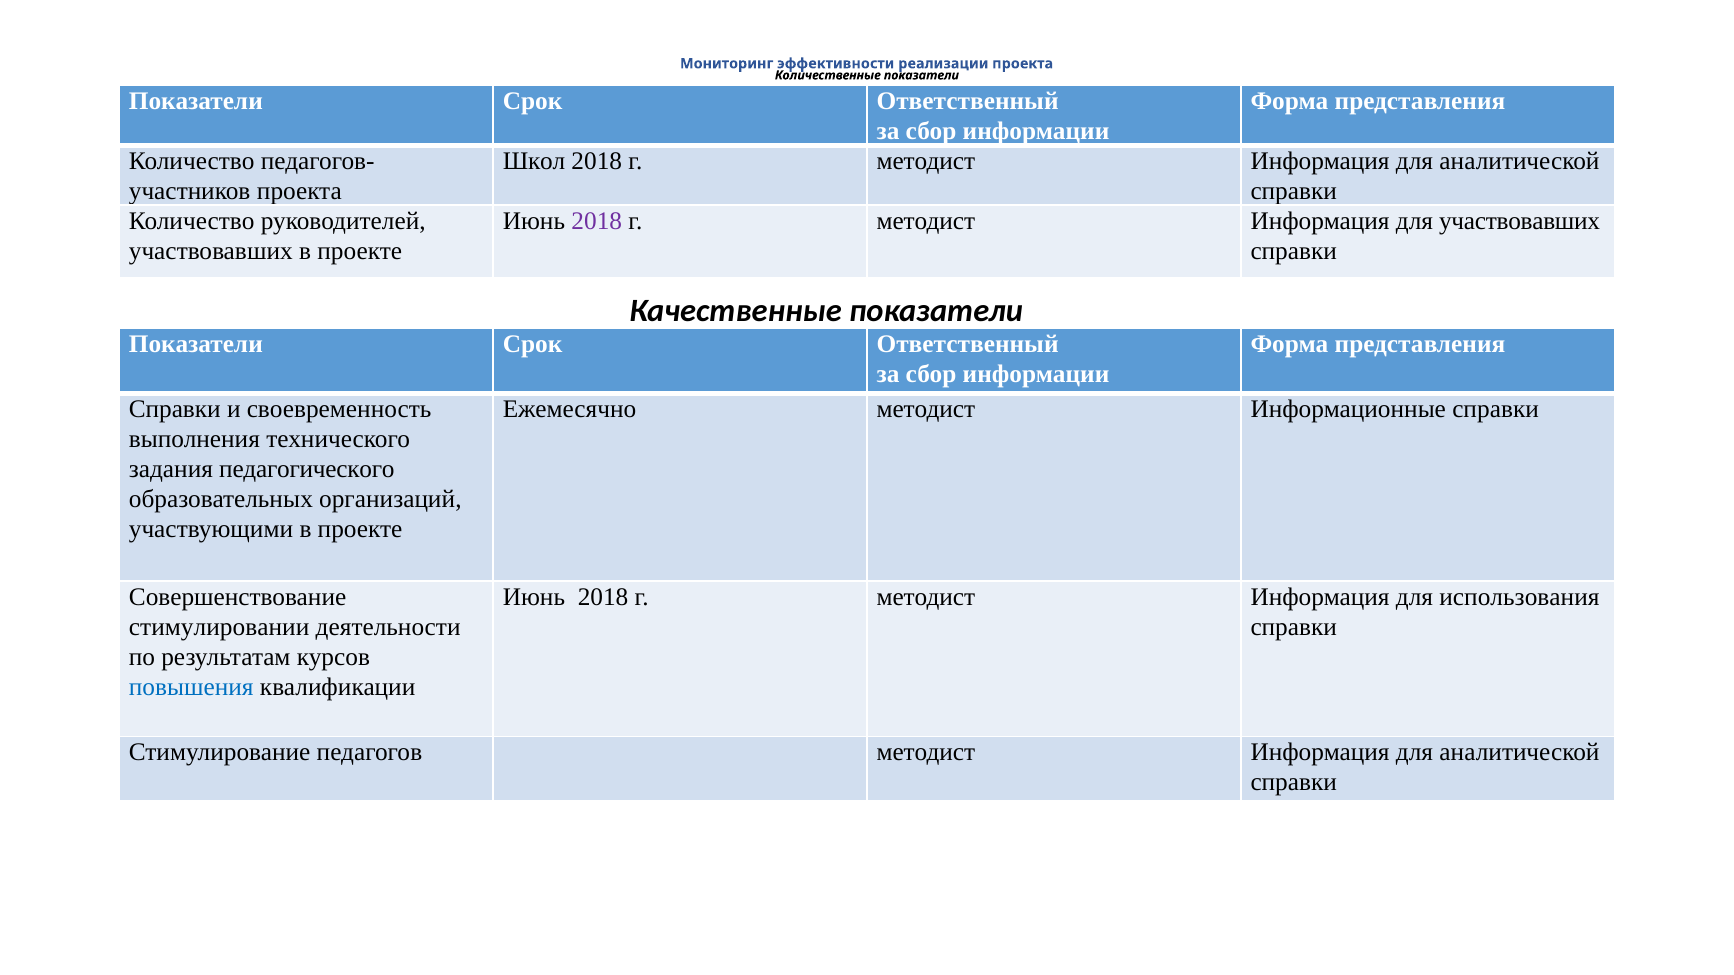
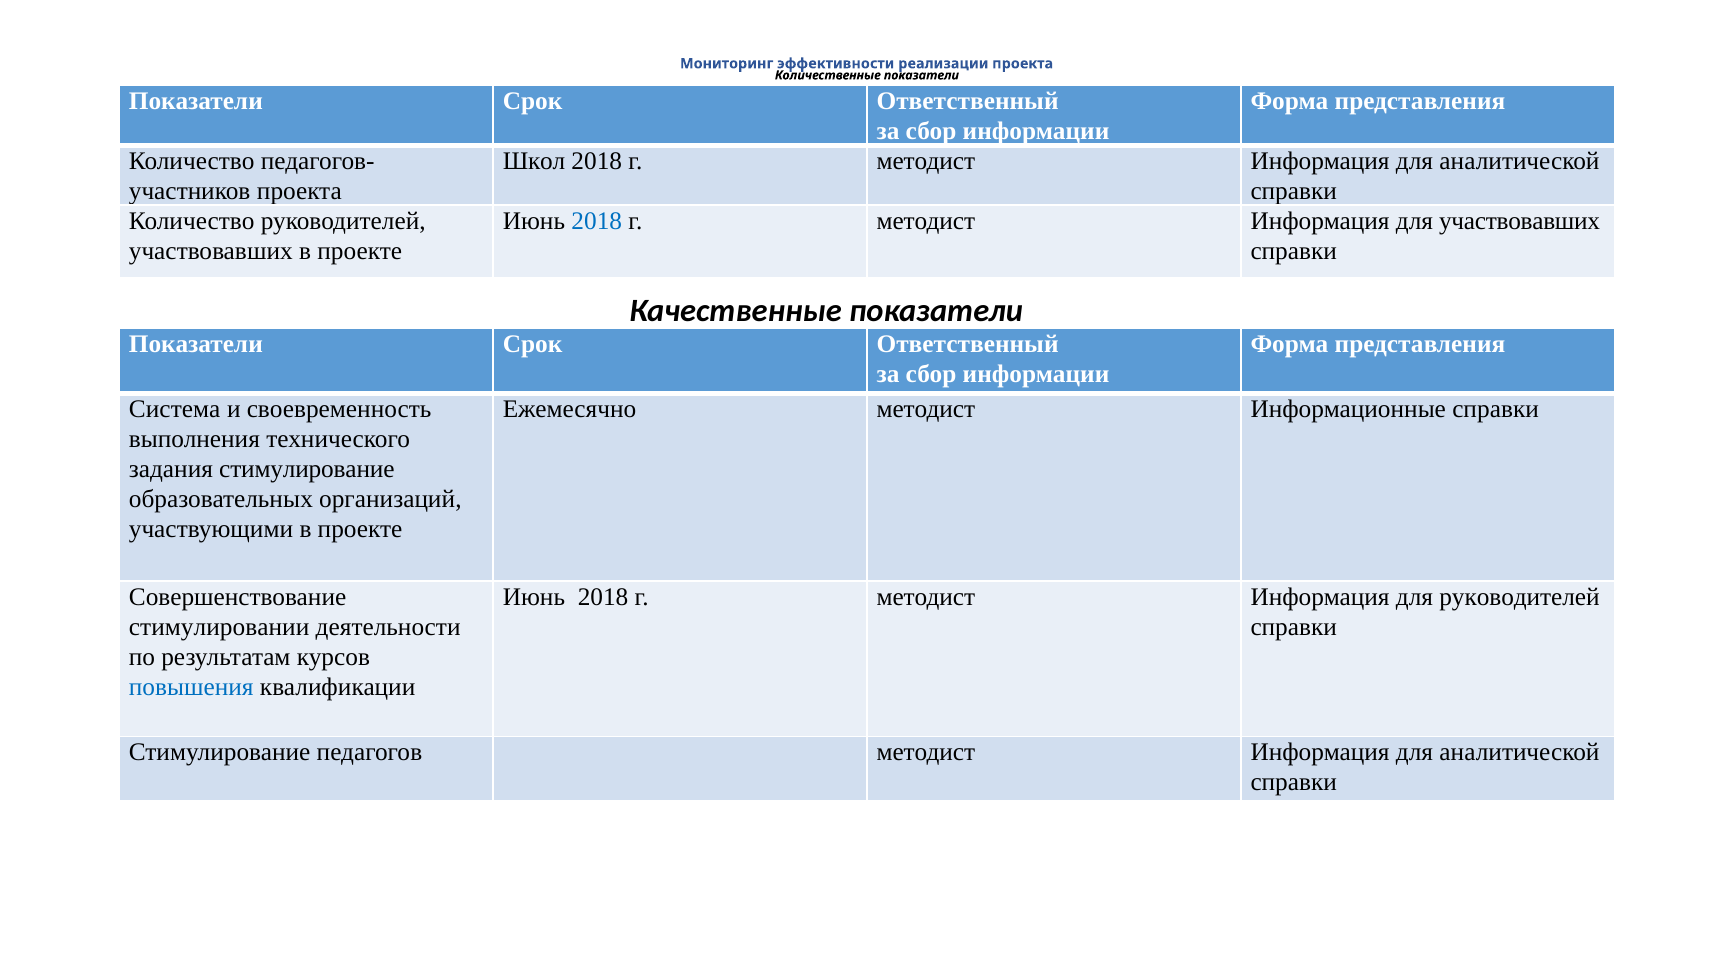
2018 colour: purple -> blue (597, 221)
Справки: Справки -> Система (175, 409)
задания педагогического: педагогического -> стимулирование (307, 469)
для использования: использования -> руководителей (1519, 597)
